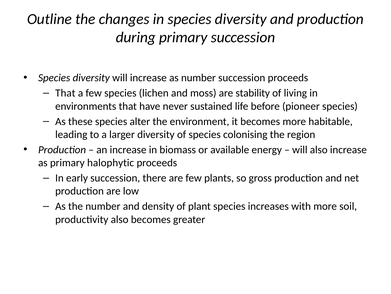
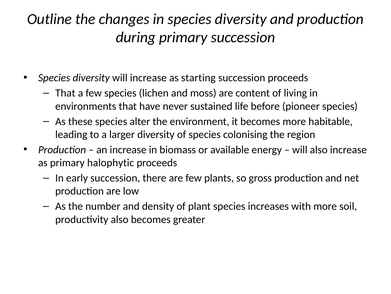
as number: number -> starting (198, 78)
stability: stability -> content (253, 93)
